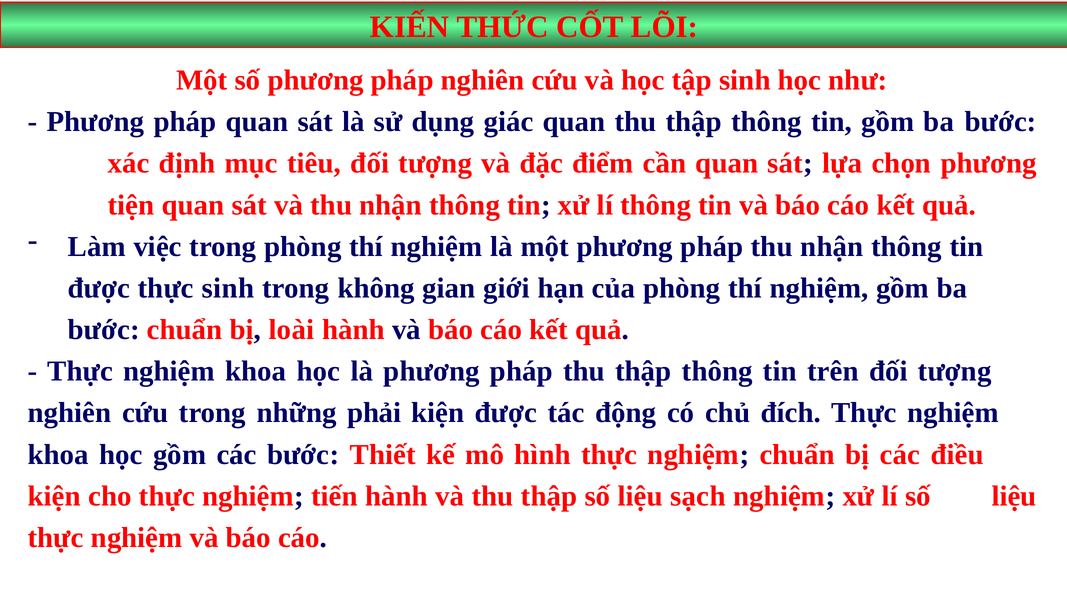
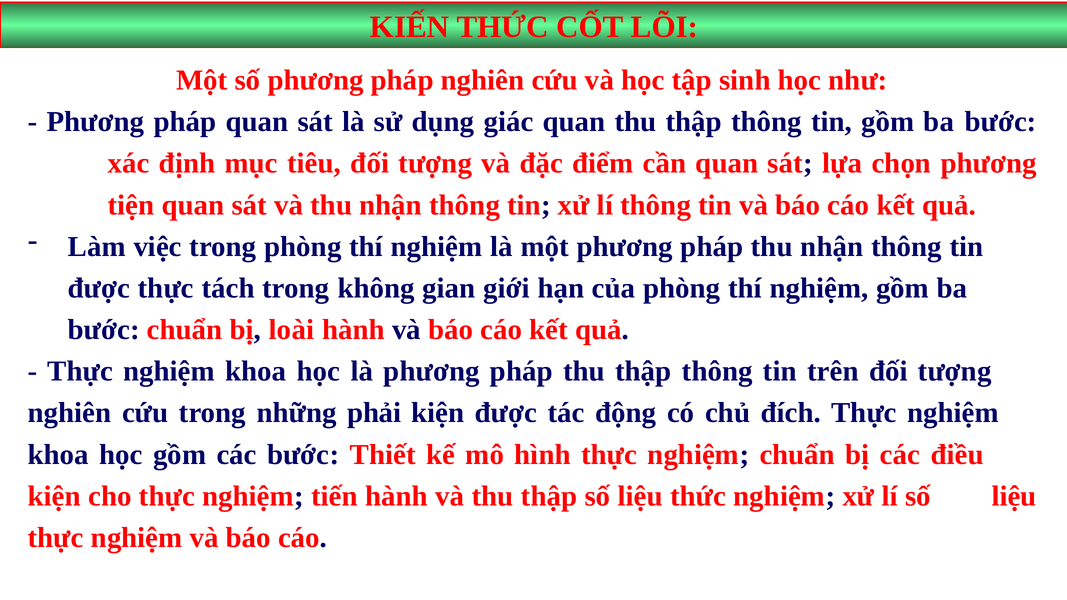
thực sinh: sinh -> tách (228, 288)
liệu sạch: sạch -> thức (698, 496)
